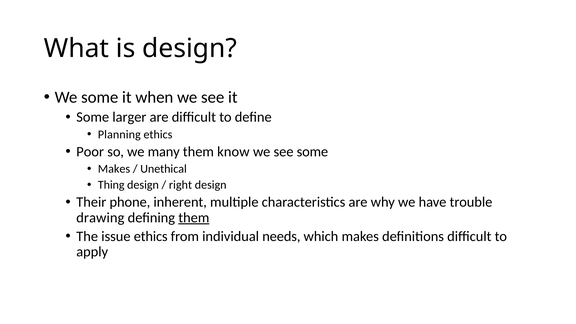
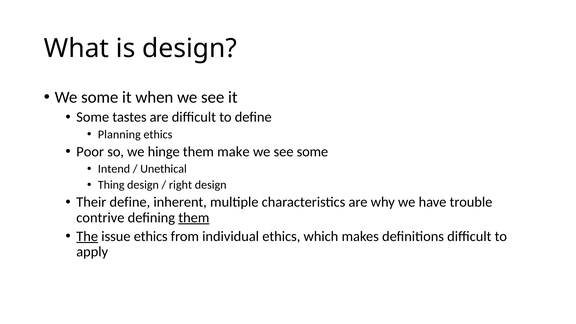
larger: larger -> tastes (129, 117)
many: many -> hinge (164, 152)
know: know -> make (233, 152)
Makes: Makes -> Intend (114, 169)
Their phone: phone -> define (130, 202)
drawing: drawing -> contrive (100, 218)
The underline: none -> present (87, 236)
individual needs: needs -> ethics (281, 236)
